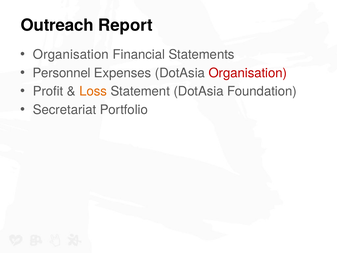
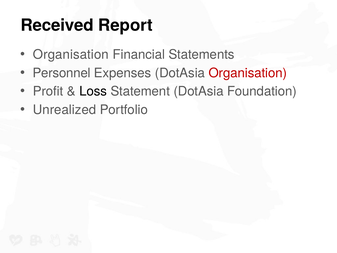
Outreach: Outreach -> Received (57, 25)
Loss colour: orange -> black (93, 91)
Secretariat: Secretariat -> Unrealized (65, 110)
